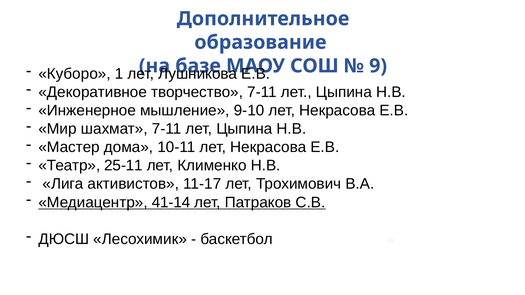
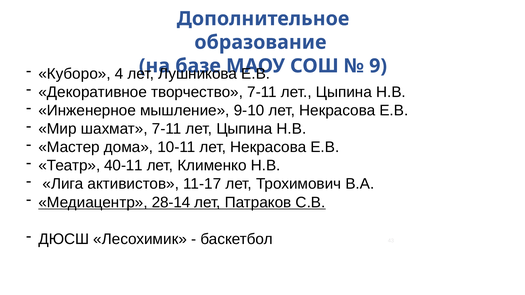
1: 1 -> 4 (119, 74)
25-11: 25-11 -> 40-11 (124, 166)
41-14: 41-14 -> 28-14 (171, 202)
